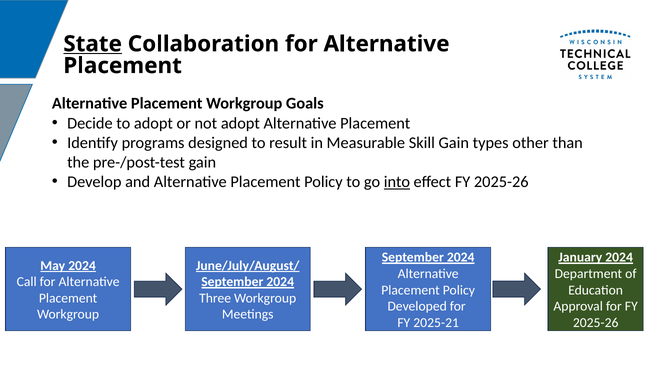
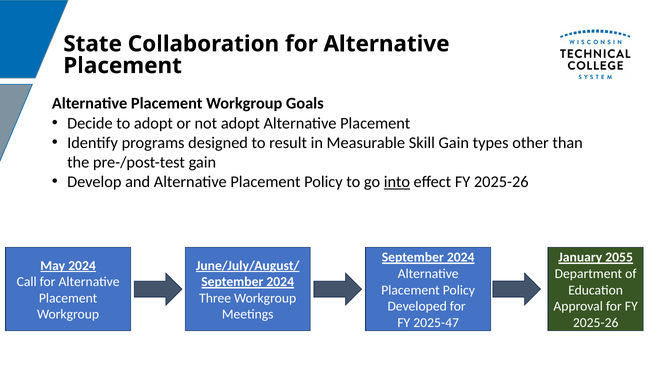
State underline: present -> none (93, 44)
January 2024: 2024 -> 2055 (619, 258)
2025-21: 2025-21 -> 2025-47 (436, 323)
